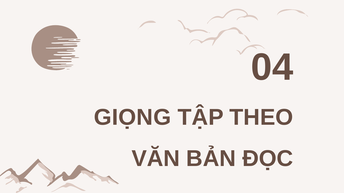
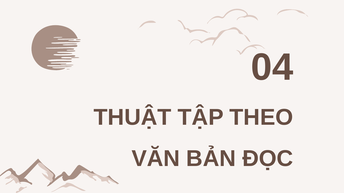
GIỌNG: GIỌNG -> THUẬT (133, 118)
